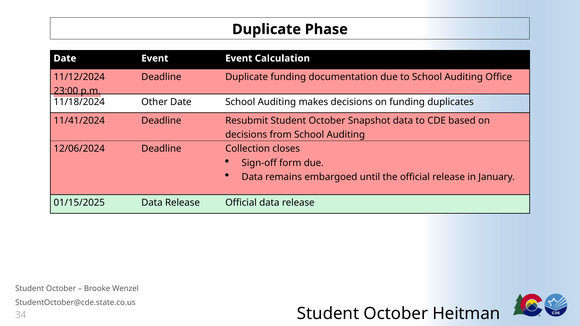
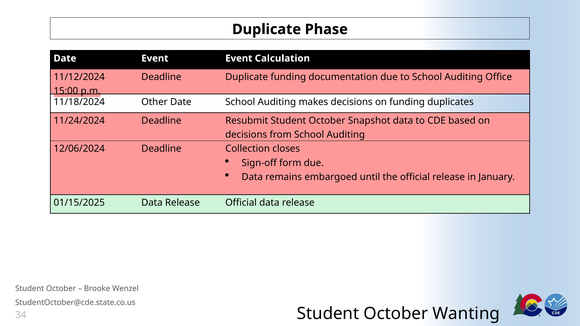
23:00: 23:00 -> 15:00 (66, 91)
11/41/2024: 11/41/2024 -> 11/24/2024 (79, 121)
Heitman: Heitman -> Wanting (466, 314)
